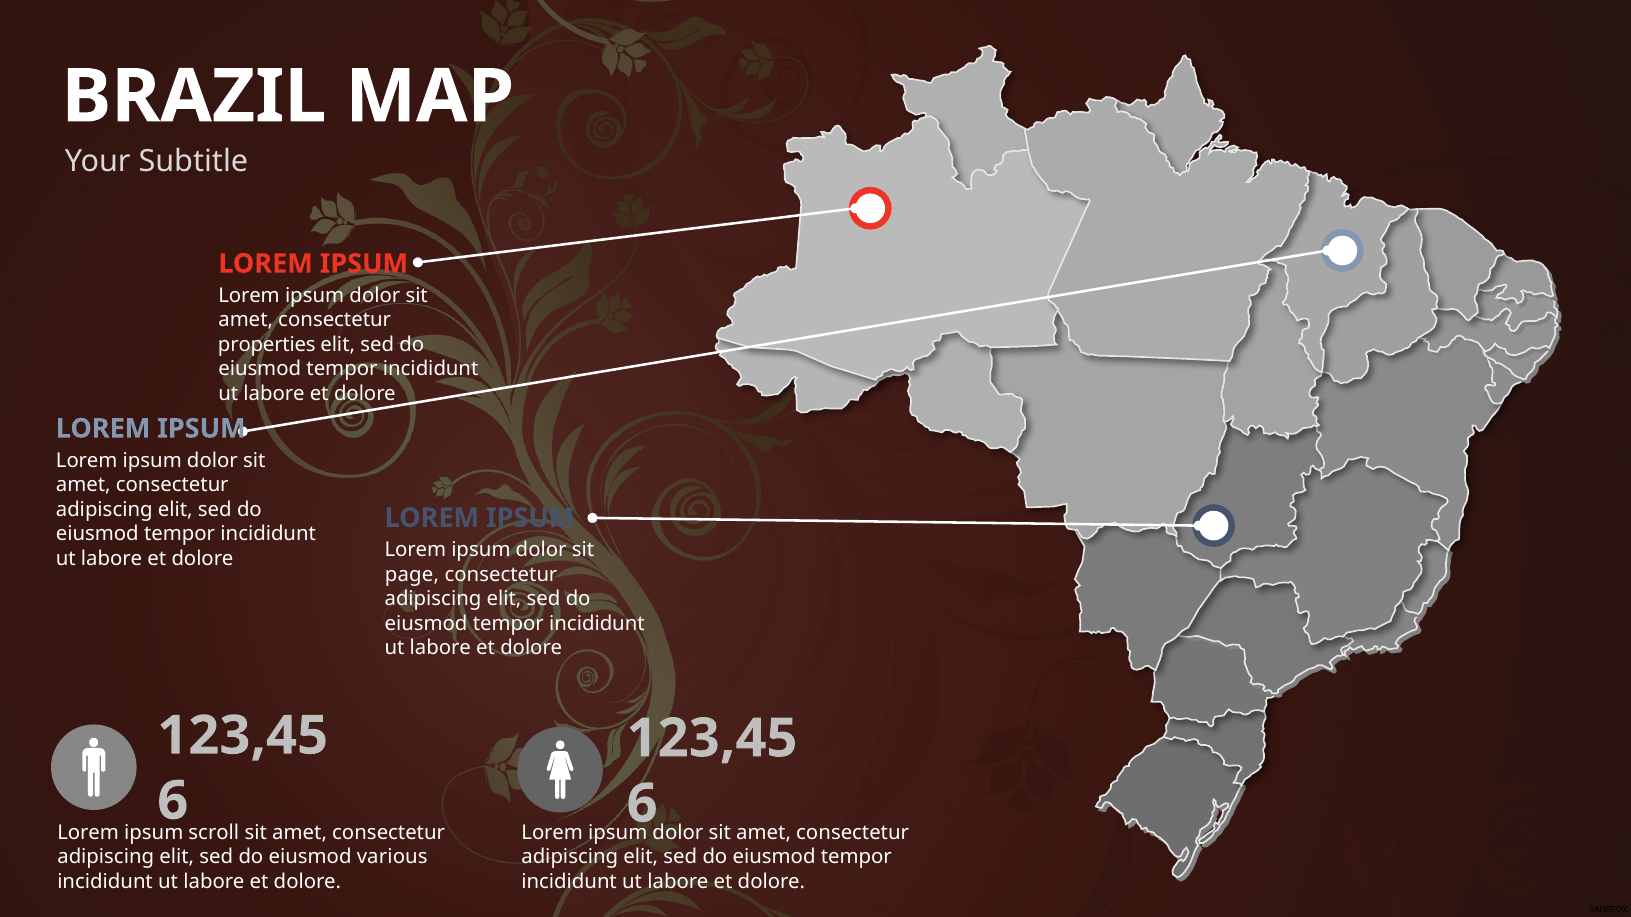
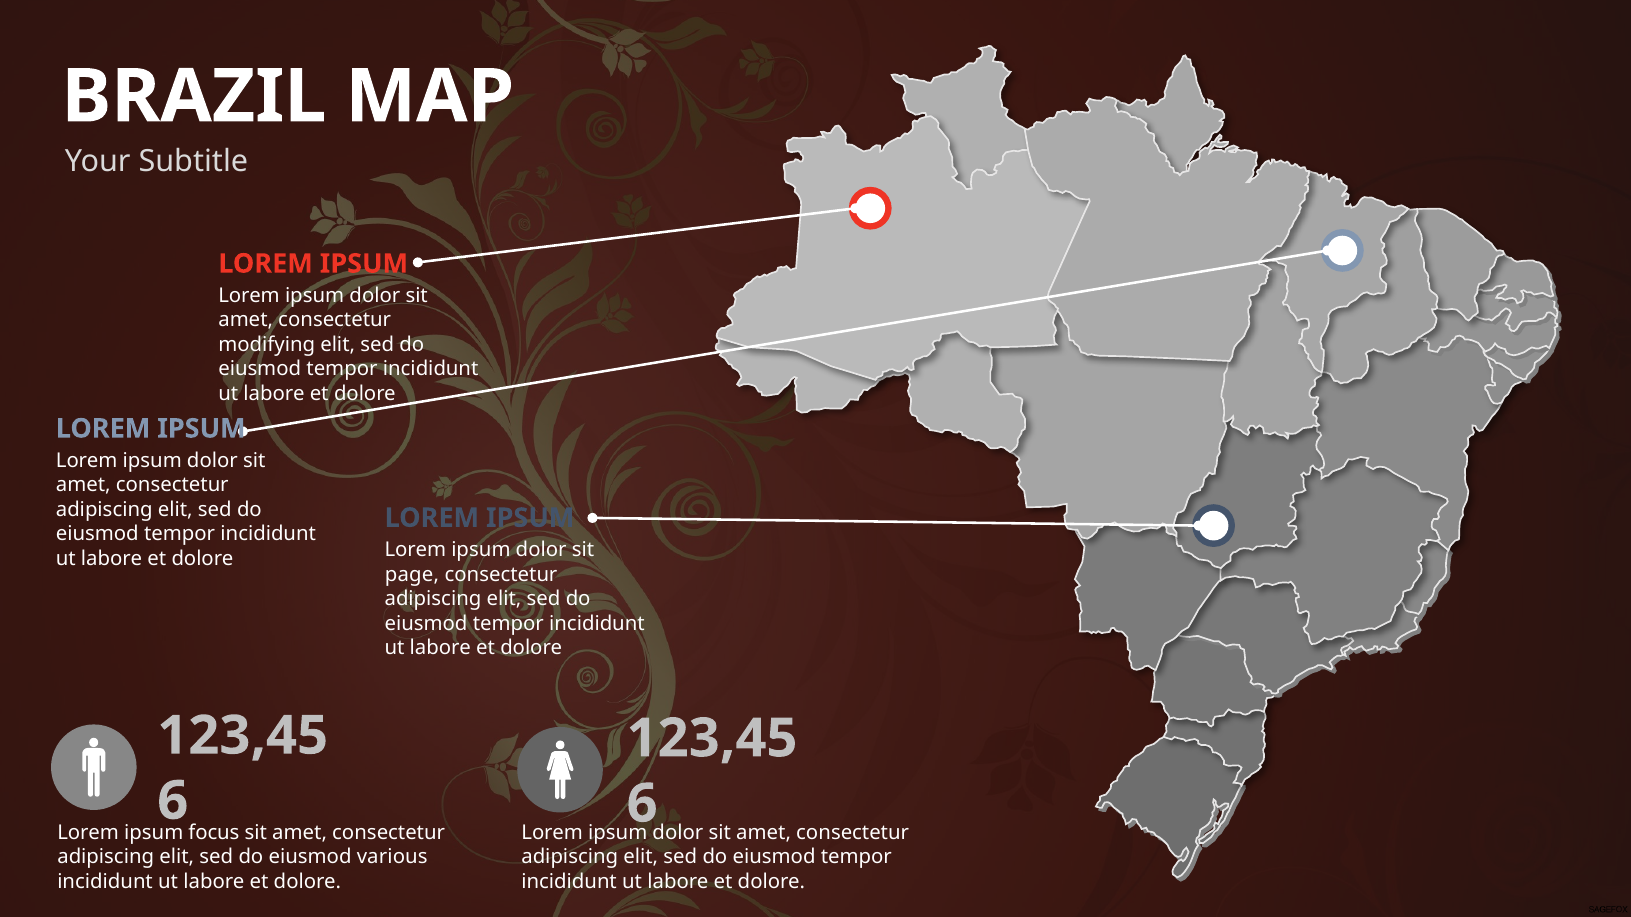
properties: properties -> modifying (267, 345)
scroll: scroll -> focus (214, 833)
